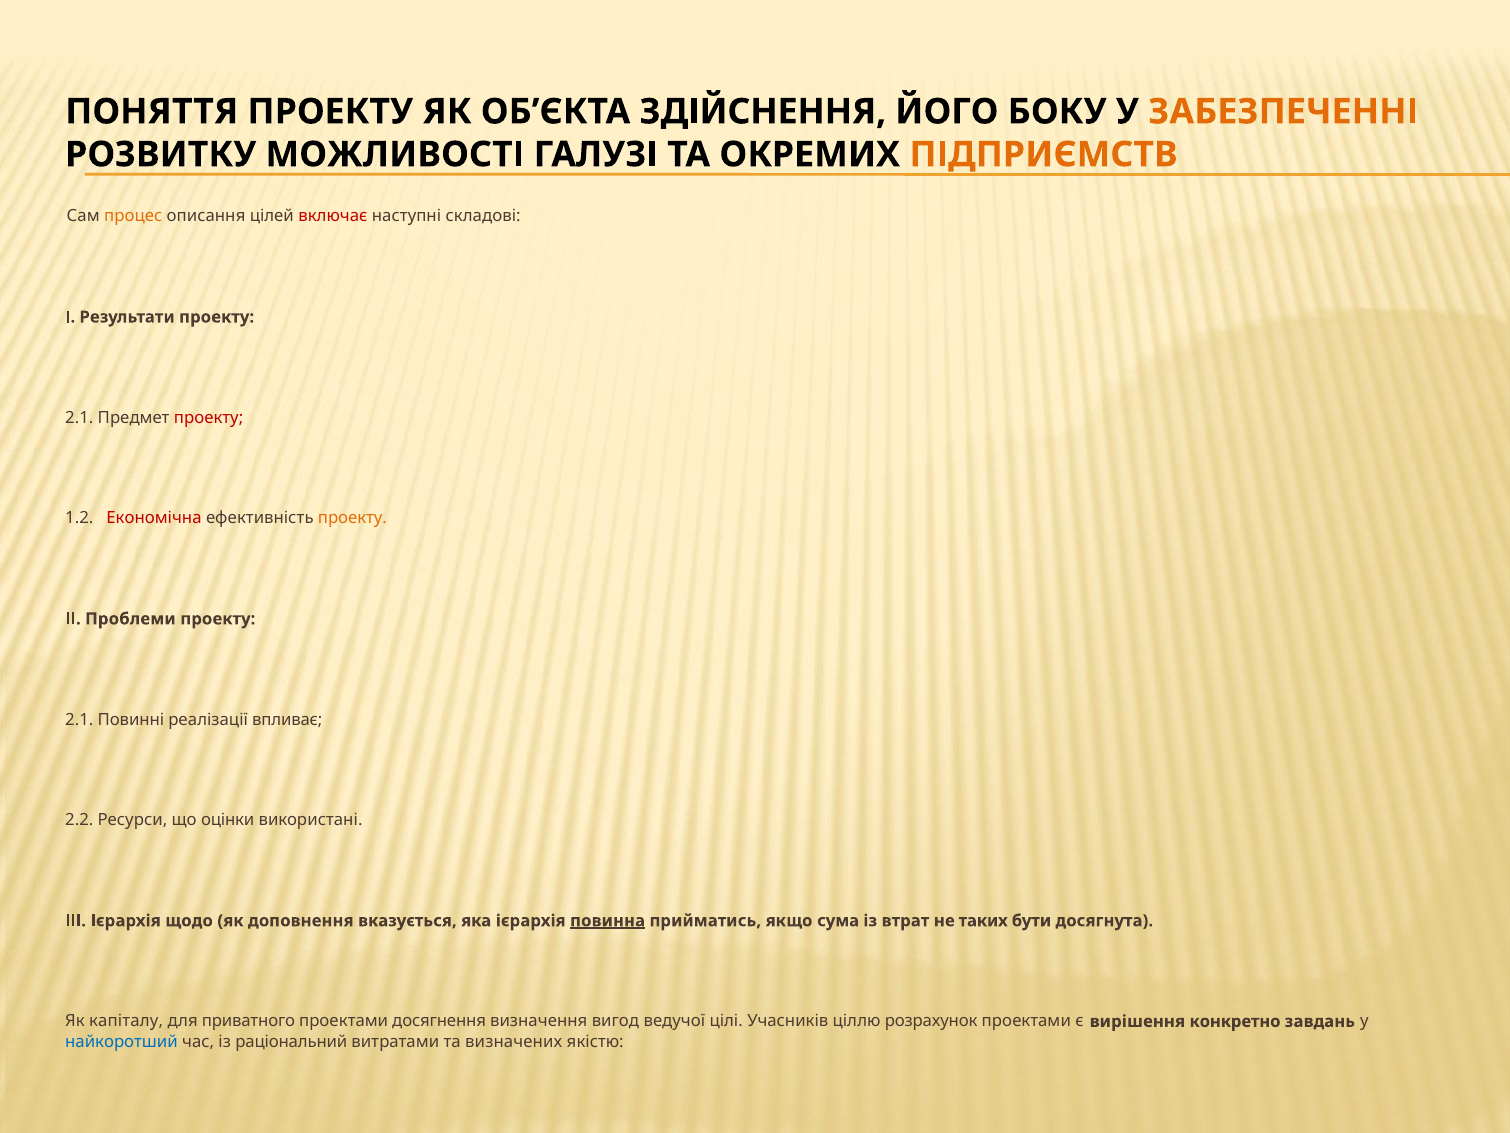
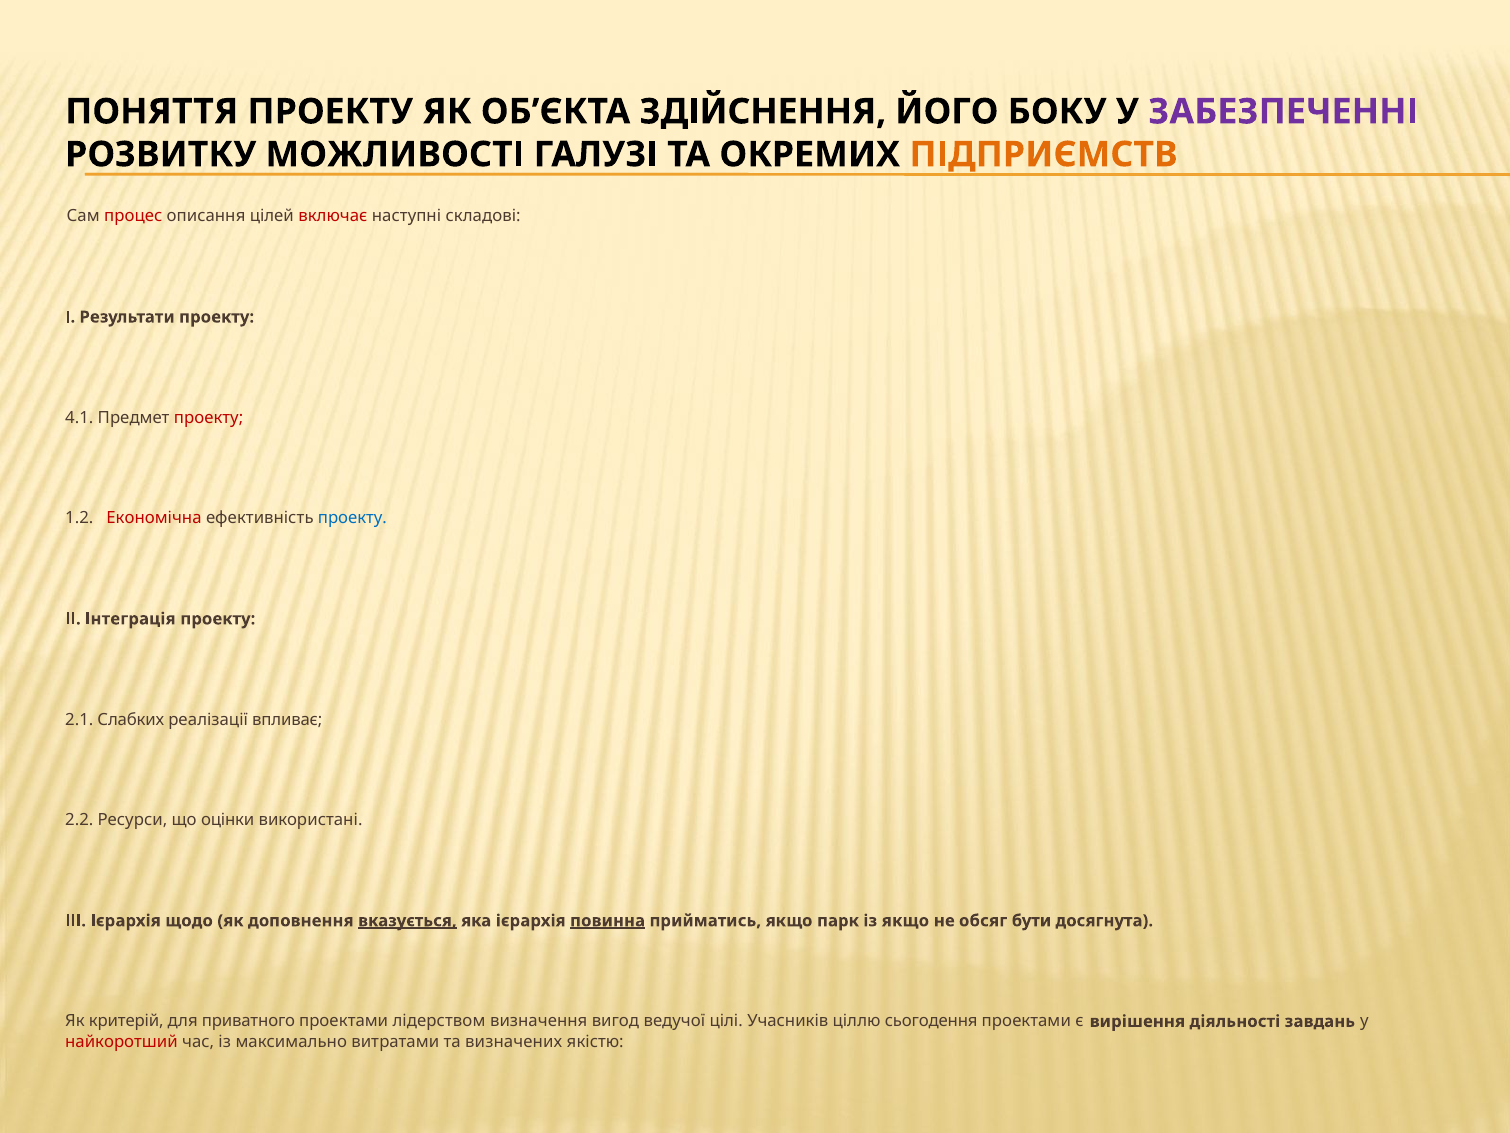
ЗАБЕЗПЕЧЕННІ colour: orange -> purple (1283, 112)
процес colour: orange -> red (133, 216)
2.1: 2.1 -> 4.1 (79, 417)
проекту colour: orange -> blue (352, 518)
Проблеми: Проблеми -> Інтеграція (130, 619)
Повинні: Повинні -> Слабких (131, 719)
вказується underline: none -> present (407, 920)
сума: сума -> парк (838, 920)
із втрат: втрат -> якщо (905, 920)
таких: таких -> обсяг (983, 920)
капіталу: капіталу -> критерій (126, 1021)
досягнення: досягнення -> лідерством (439, 1021)
розрахунок: розрахунок -> сьогодення (931, 1021)
конкретно: конкретно -> діяльності (1235, 1021)
найкоротший colour: blue -> red (121, 1041)
раціональний: раціональний -> максимально (291, 1041)
